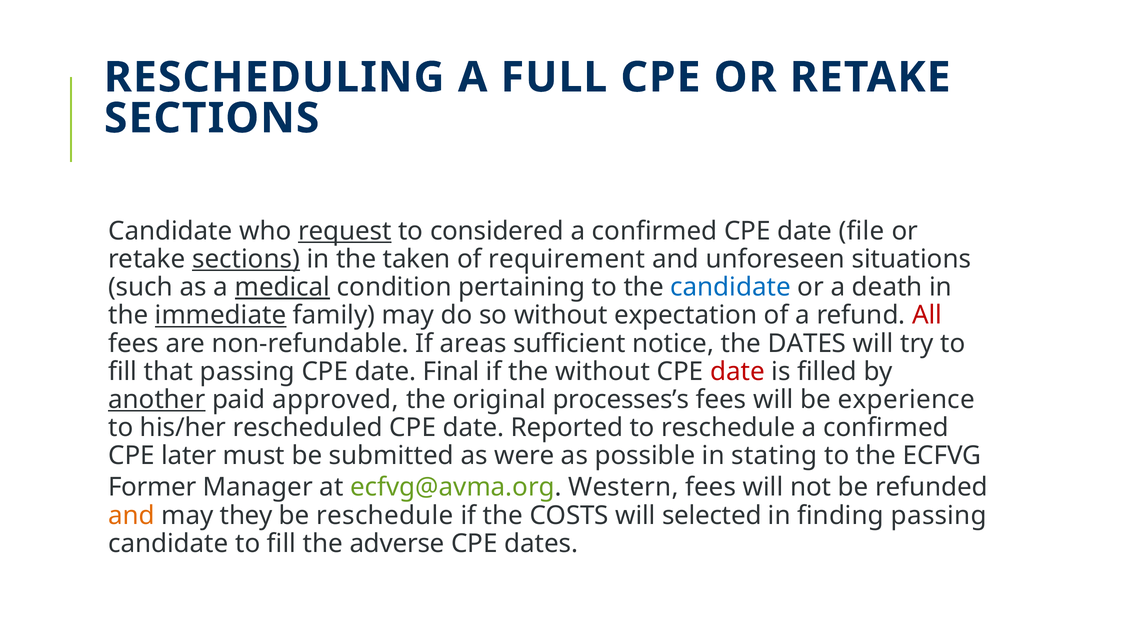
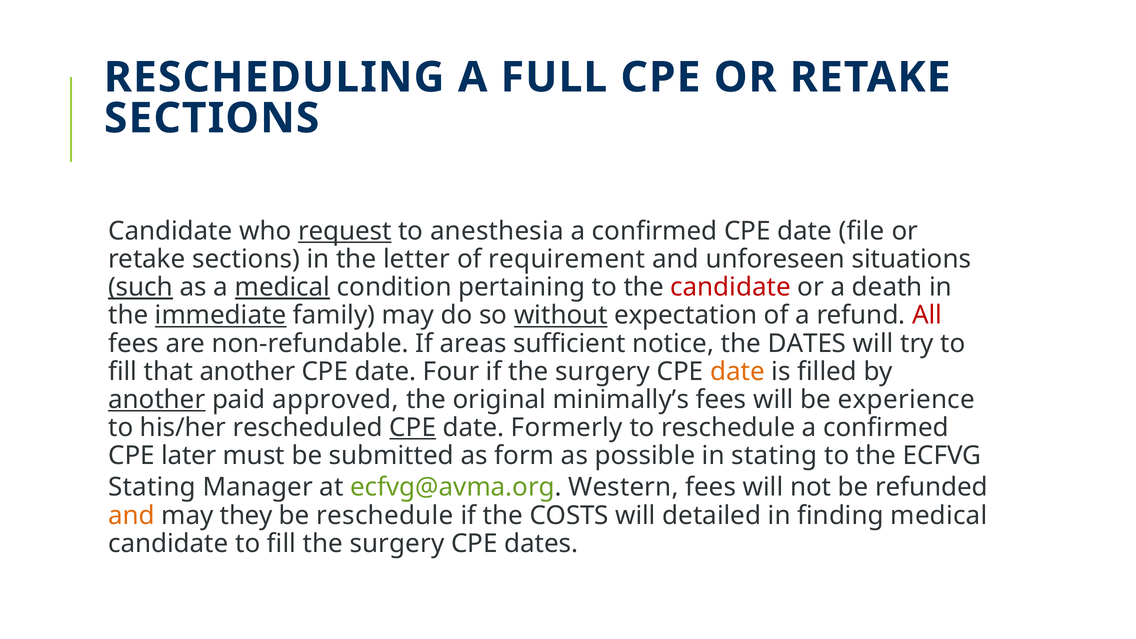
considered: considered -> anesthesia (497, 231)
sections underline: present -> none (246, 259)
taken: taken -> letter (416, 259)
such underline: none -> present (141, 287)
candidate colour: blue -> red (731, 287)
without underline: none -> present (561, 315)
that passing: passing -> another (247, 372)
Final: Final -> Four (451, 372)
if the without: without -> surgery (603, 372)
date colour: red -> orange (737, 372)
processes’s: processes’s -> minimally’s (621, 400)
CPE underline: none -> present (413, 428)
Reported: Reported -> Formerly (567, 428)
were: were -> form (524, 456)
Former: Former -> Stating (152, 487)
selected: selected -> detailed (712, 516)
finding passing: passing -> medical (939, 516)
fill the adverse: adverse -> surgery (397, 544)
